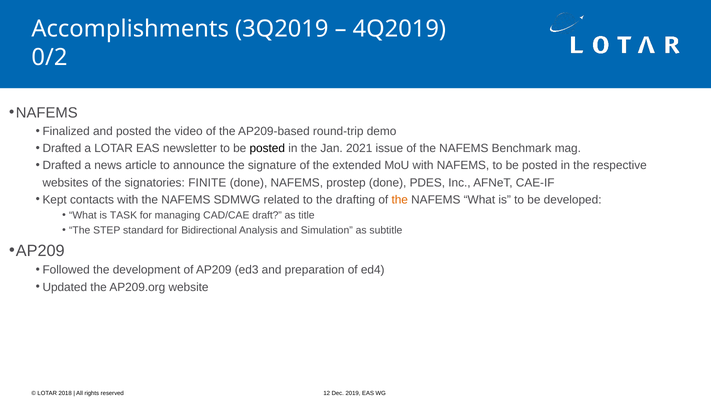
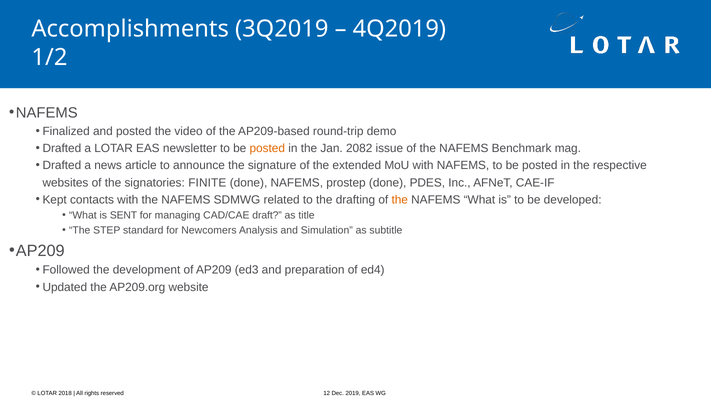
0/2: 0/2 -> 1/2 (49, 57)
posted colour: black -> orange (267, 149)
2021: 2021 -> 2082 (359, 149)
TASK: TASK -> SENT (124, 215)
Bidirectional: Bidirectional -> Newcomers (209, 230)
